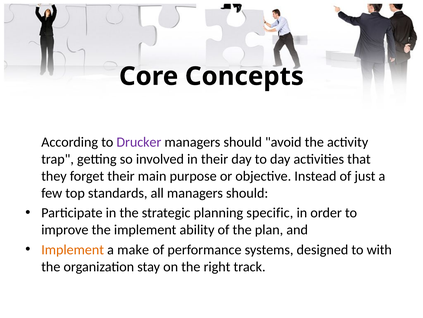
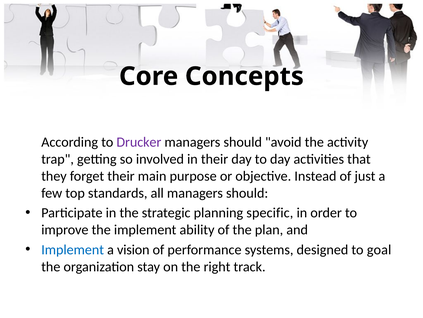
Implement colour: orange -> blue (73, 249)
make: make -> vision (133, 249)
with: with -> goal (379, 249)
